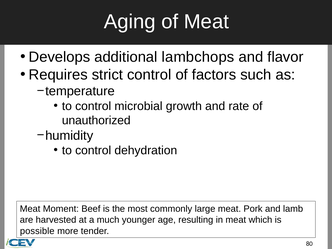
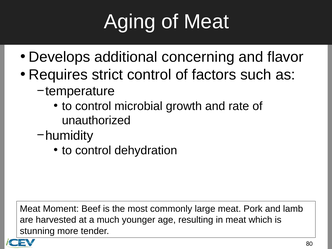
lambchops: lambchops -> concerning (198, 57)
possible: possible -> stunning (37, 231)
